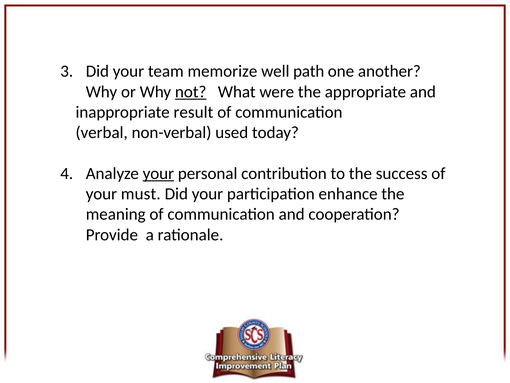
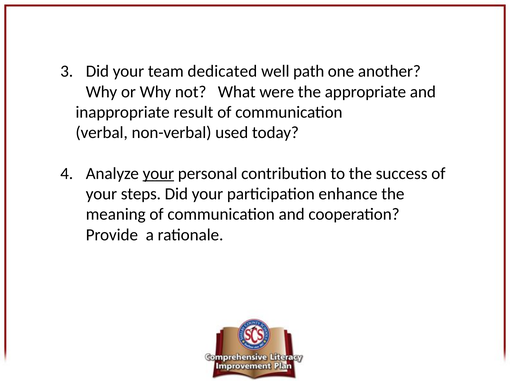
memorize: memorize -> dedicated (222, 71)
not underline: present -> none (191, 92)
must: must -> steps (141, 194)
